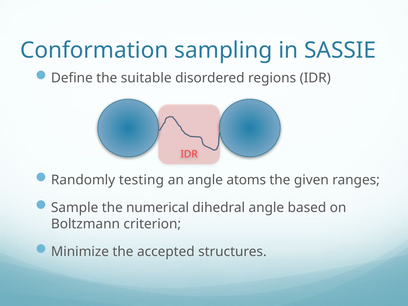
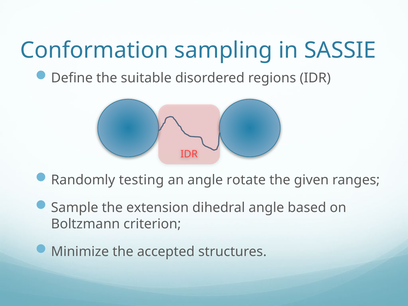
atoms: atoms -> rotate (246, 180)
numerical: numerical -> extension (158, 208)
